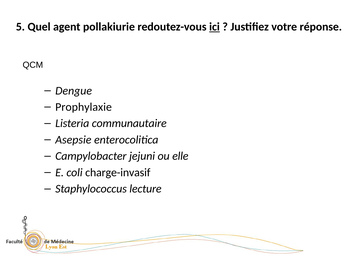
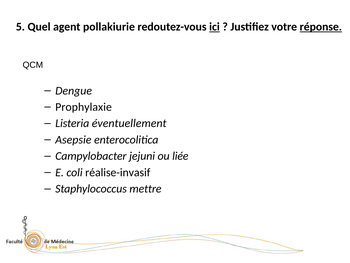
réponse underline: none -> present (321, 27)
communautaire: communautaire -> éventuellement (129, 123)
elle: elle -> liée (180, 156)
charge-invasif: charge-invasif -> réalise-invasif (118, 172)
lecture: lecture -> mettre (145, 188)
